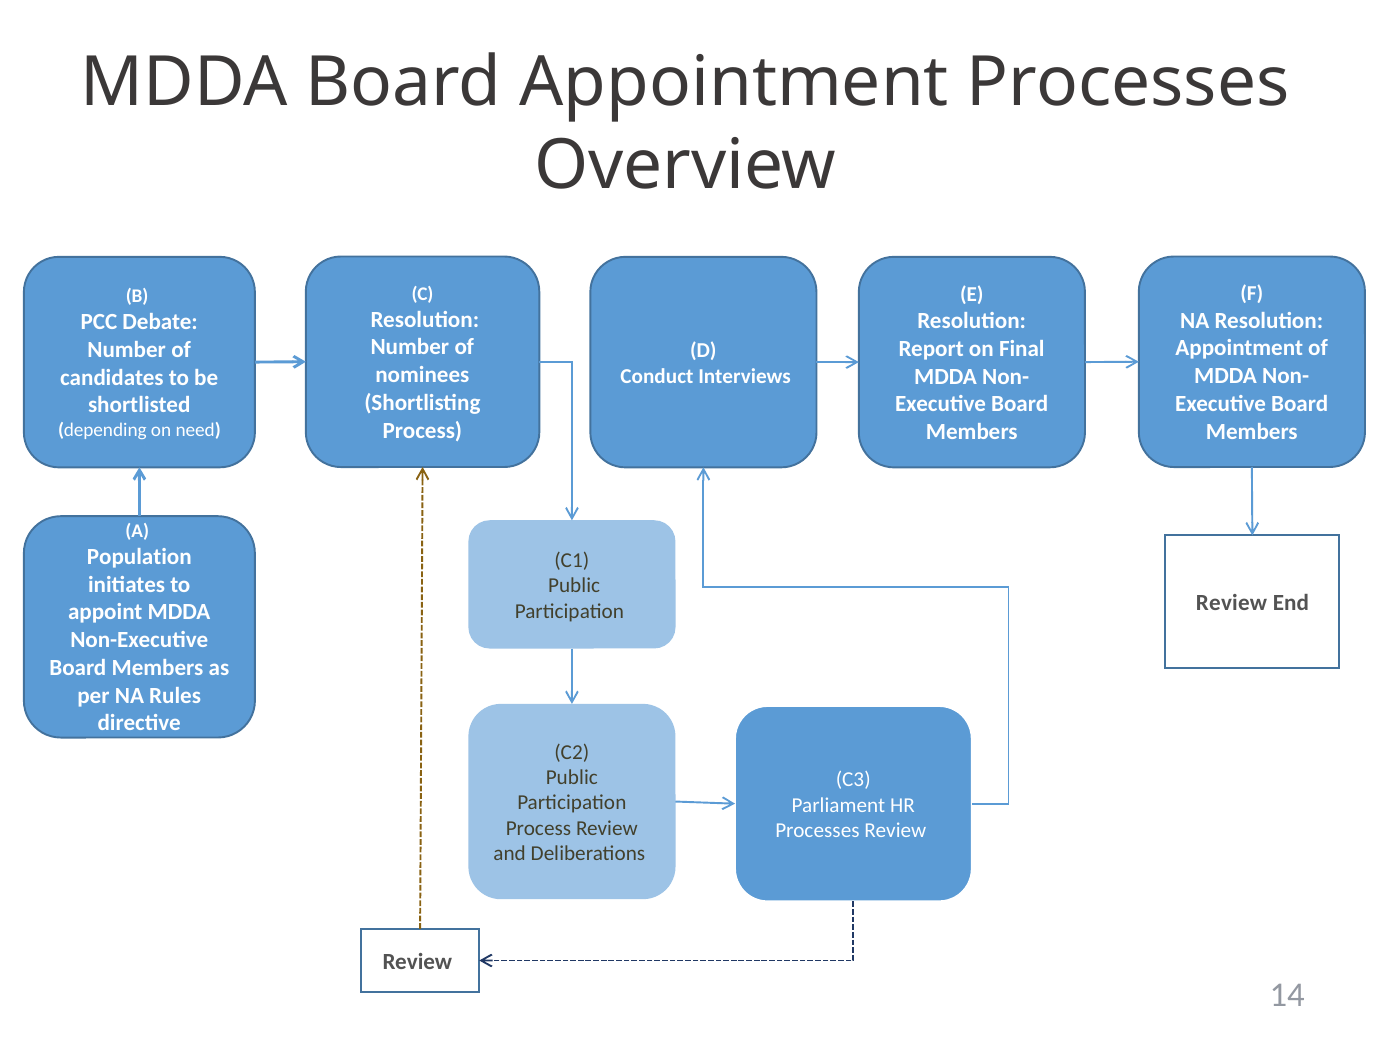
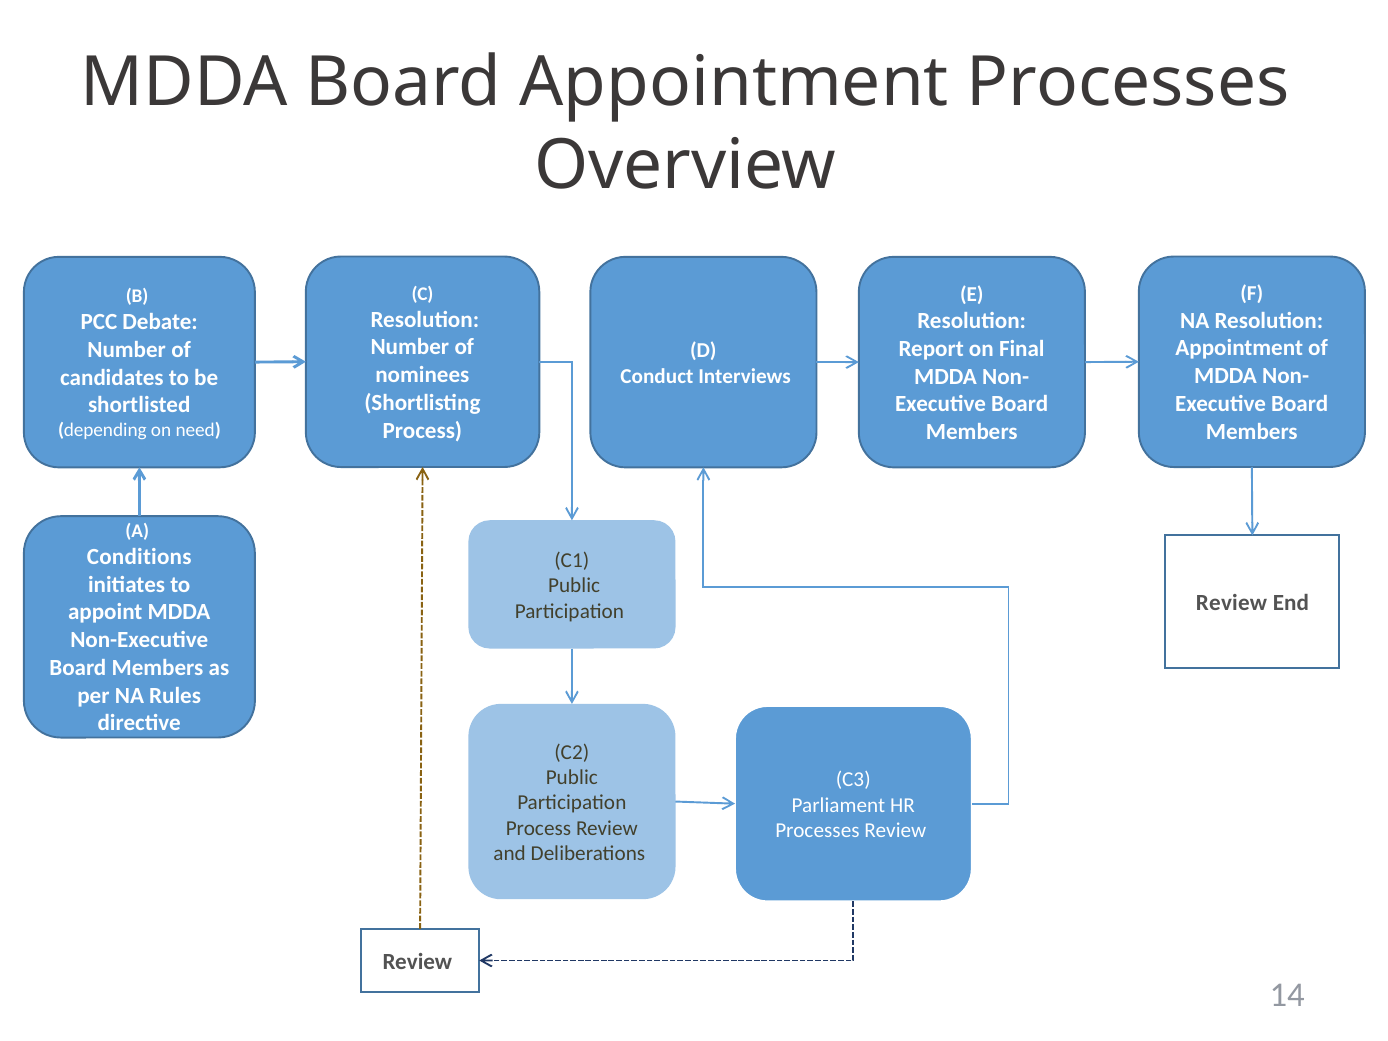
Population: Population -> Conditions (139, 557)
